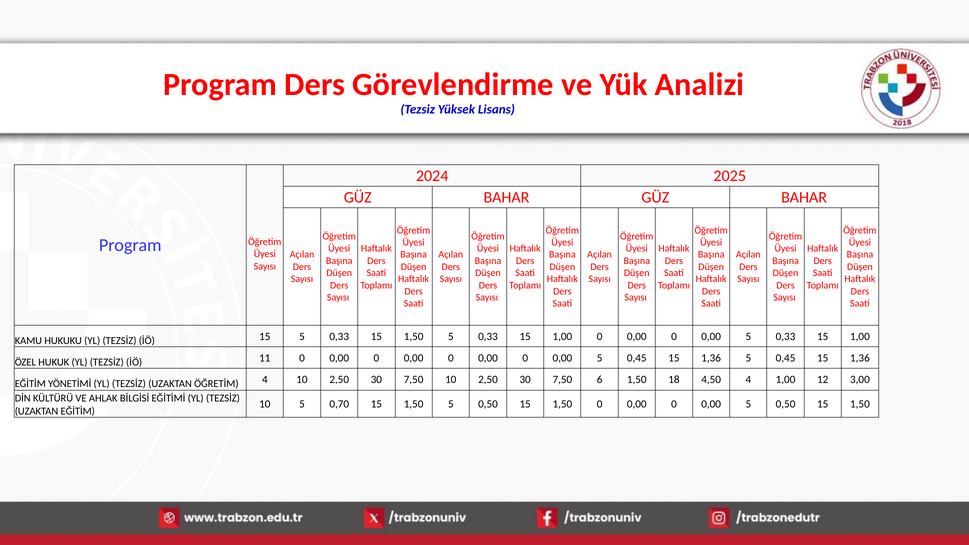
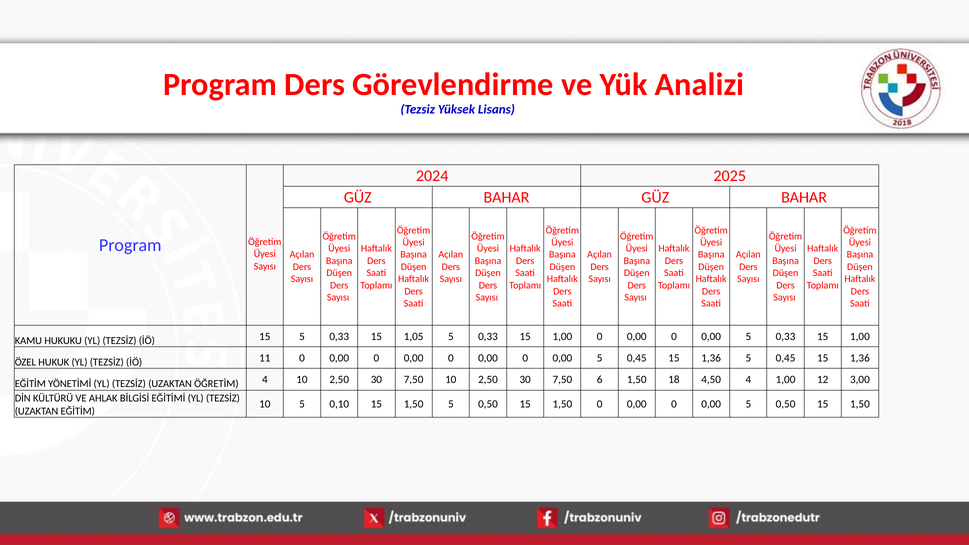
0,33 15 1,50: 1,50 -> 1,05 (414, 337)
0,70: 0,70 -> 0,10 (339, 404)
